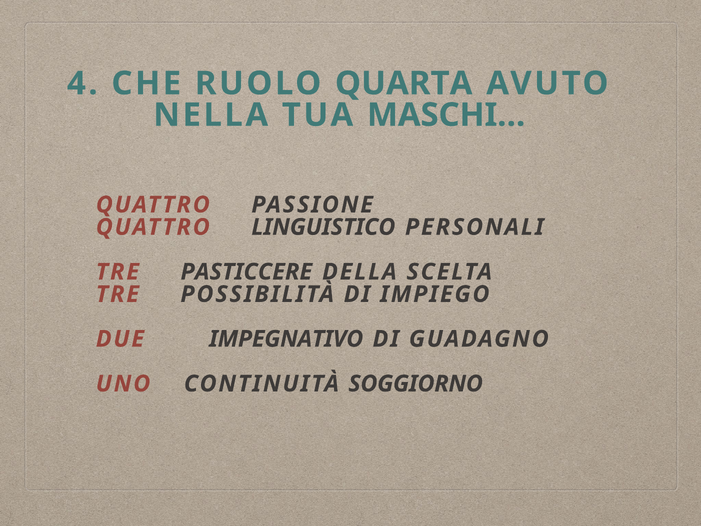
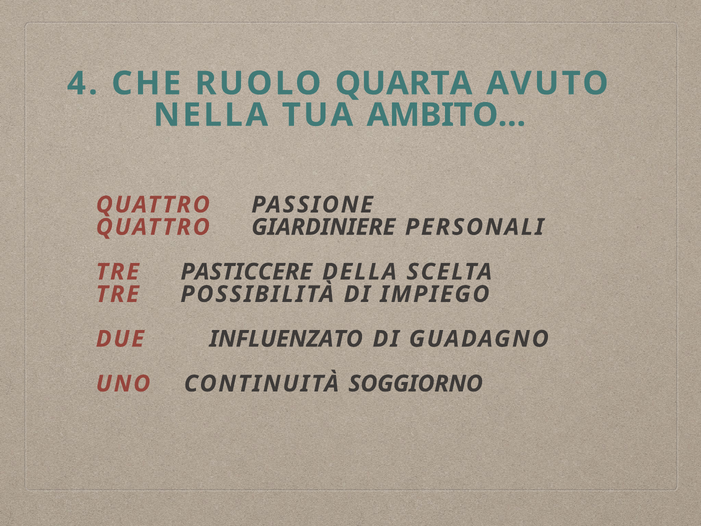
MASCHI…: MASCHI… -> AMBITO… (446, 115)
LINGUISTICO: LINGUISTICO -> GIARDINIERE (323, 227)
IMPEGNATIVO: IMPEGNATIVO -> INFLUENZATO (286, 339)
